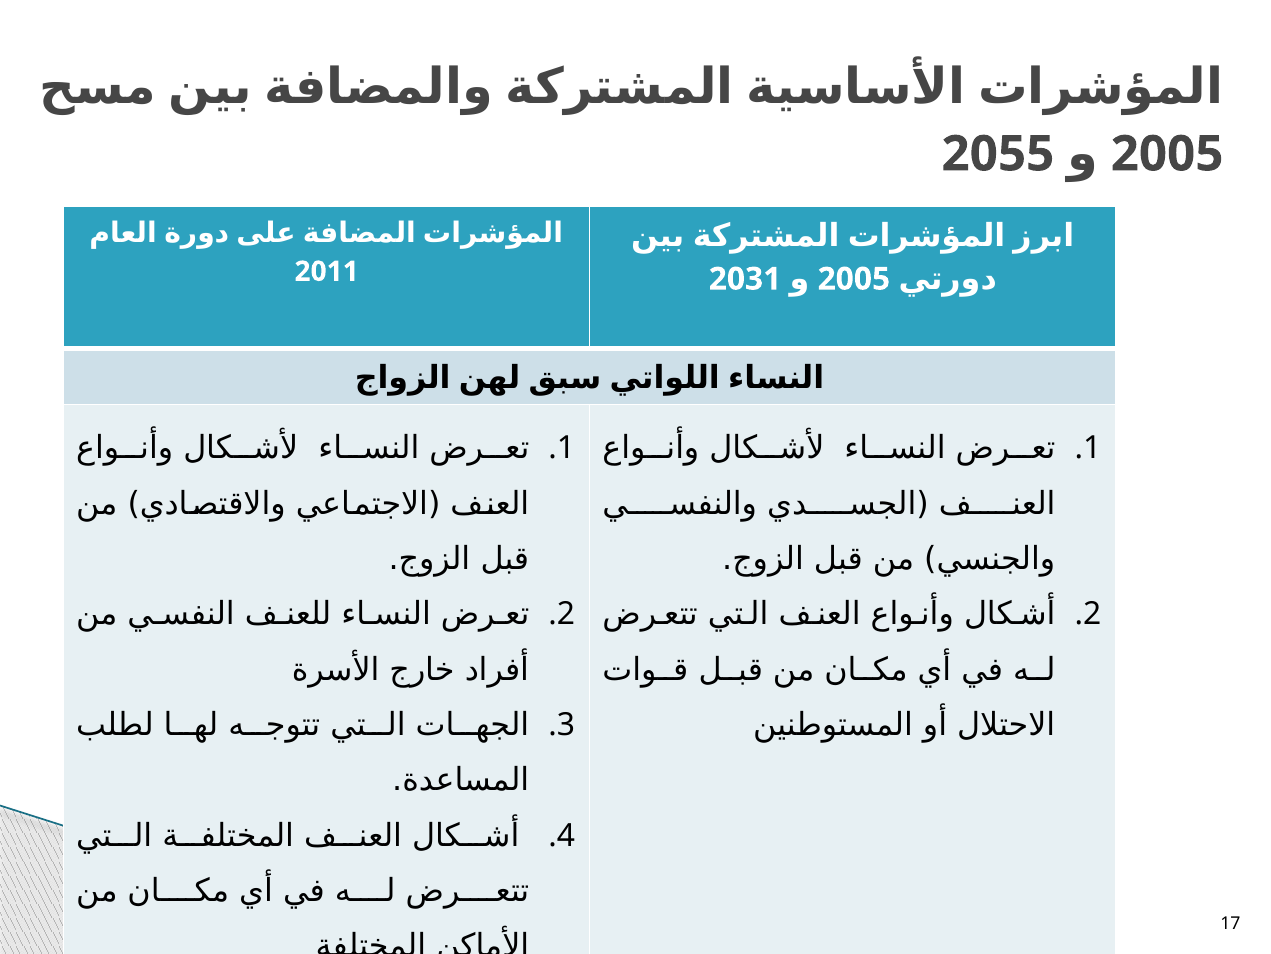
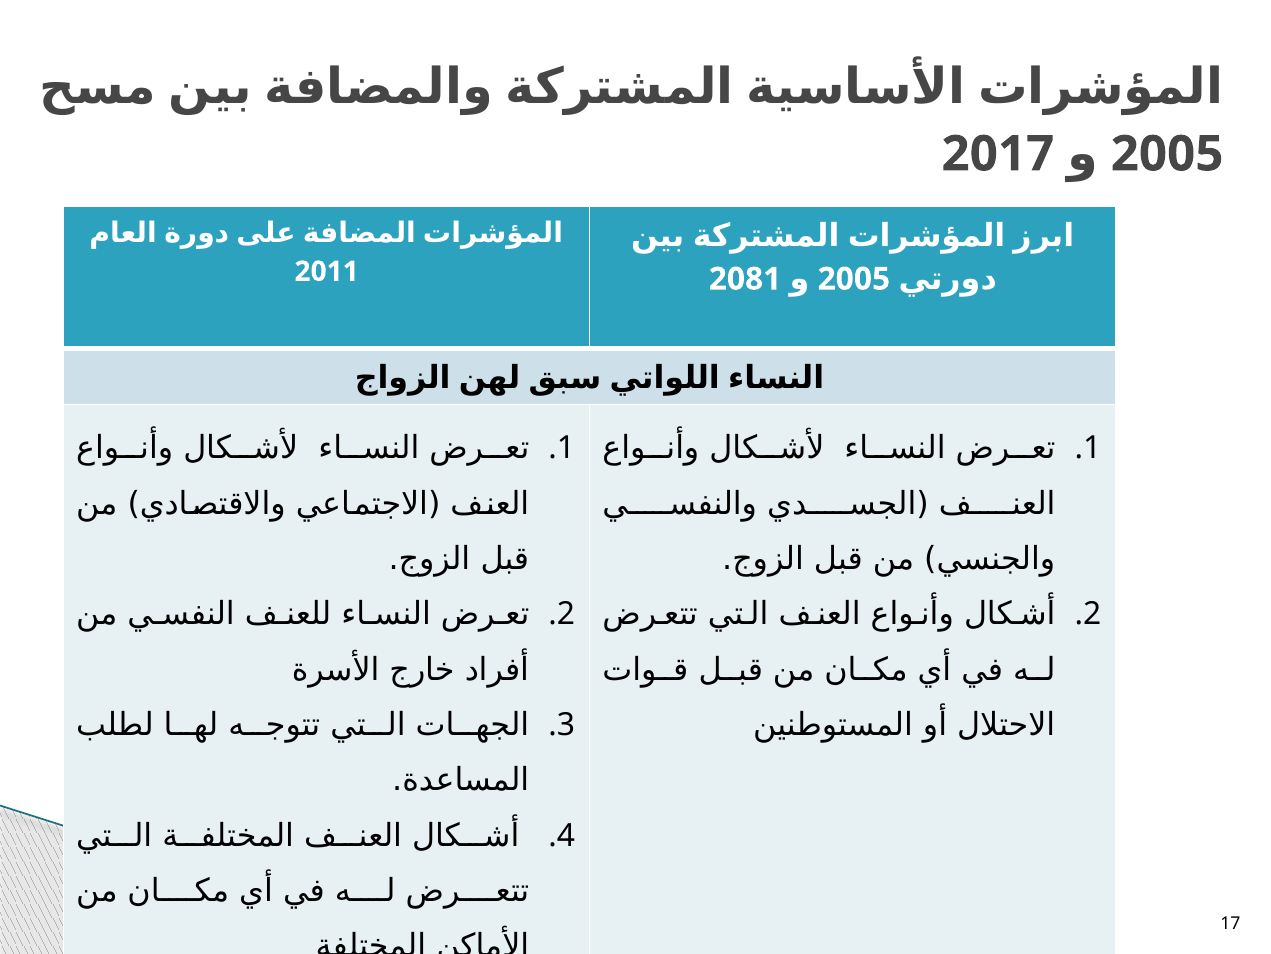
2055: 2055 -> 2017 (998, 154)
2031: 2031 -> 2081 (745, 279)
